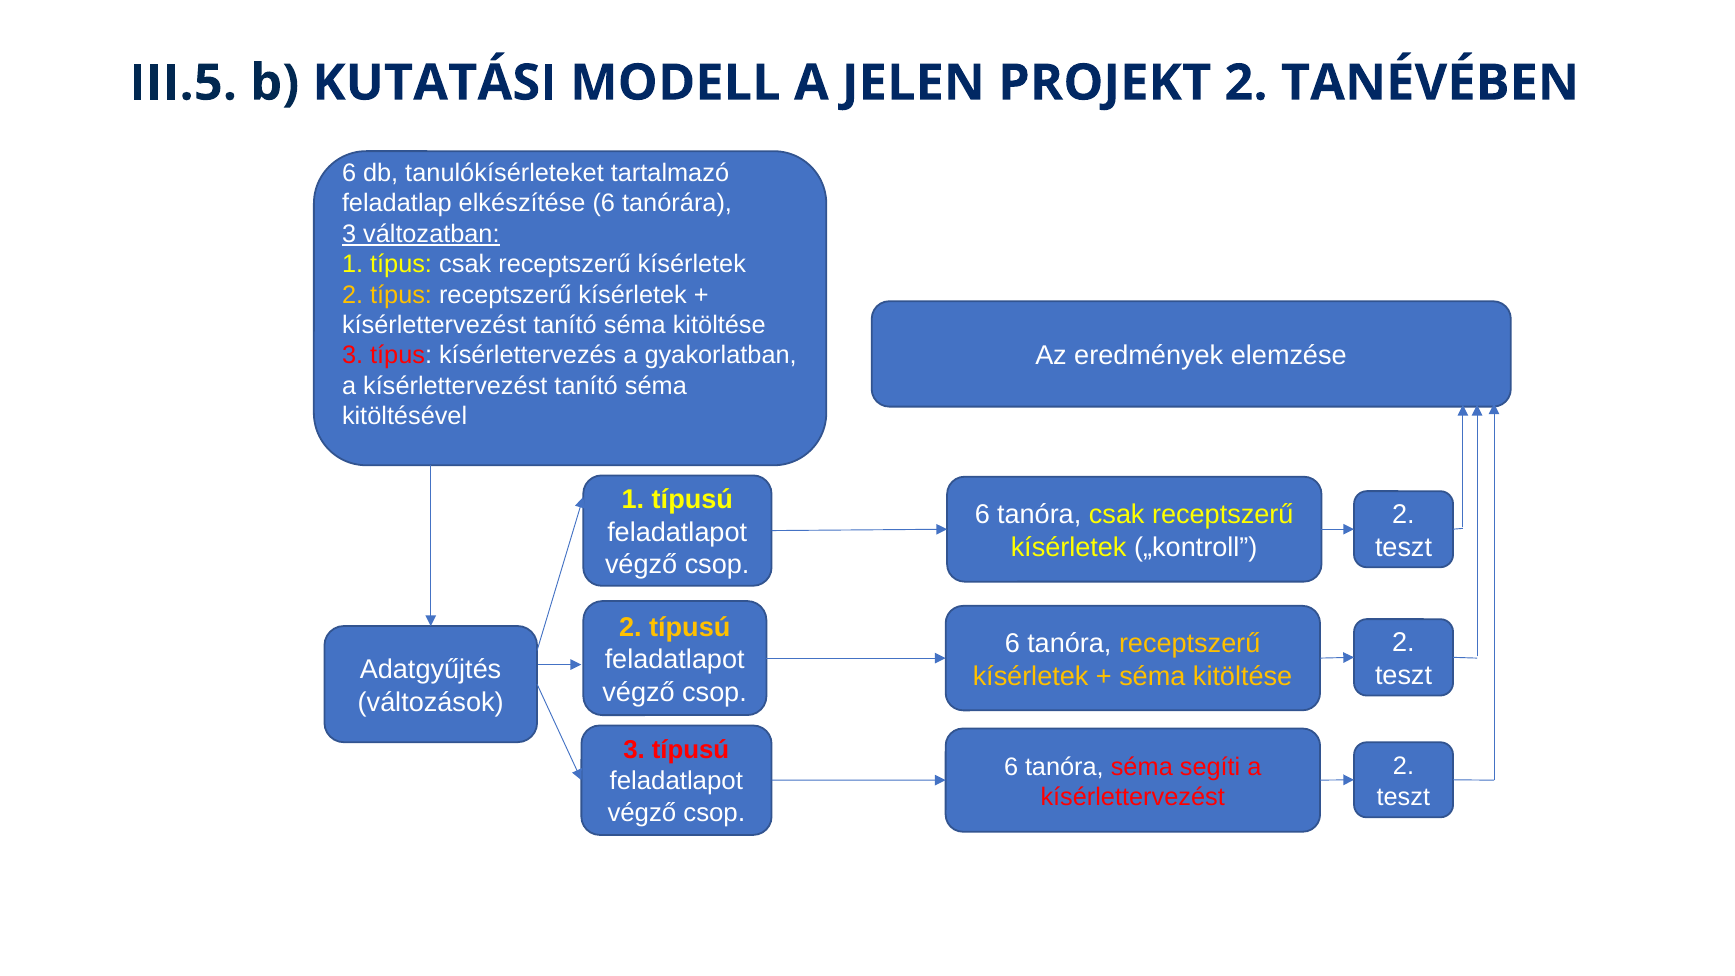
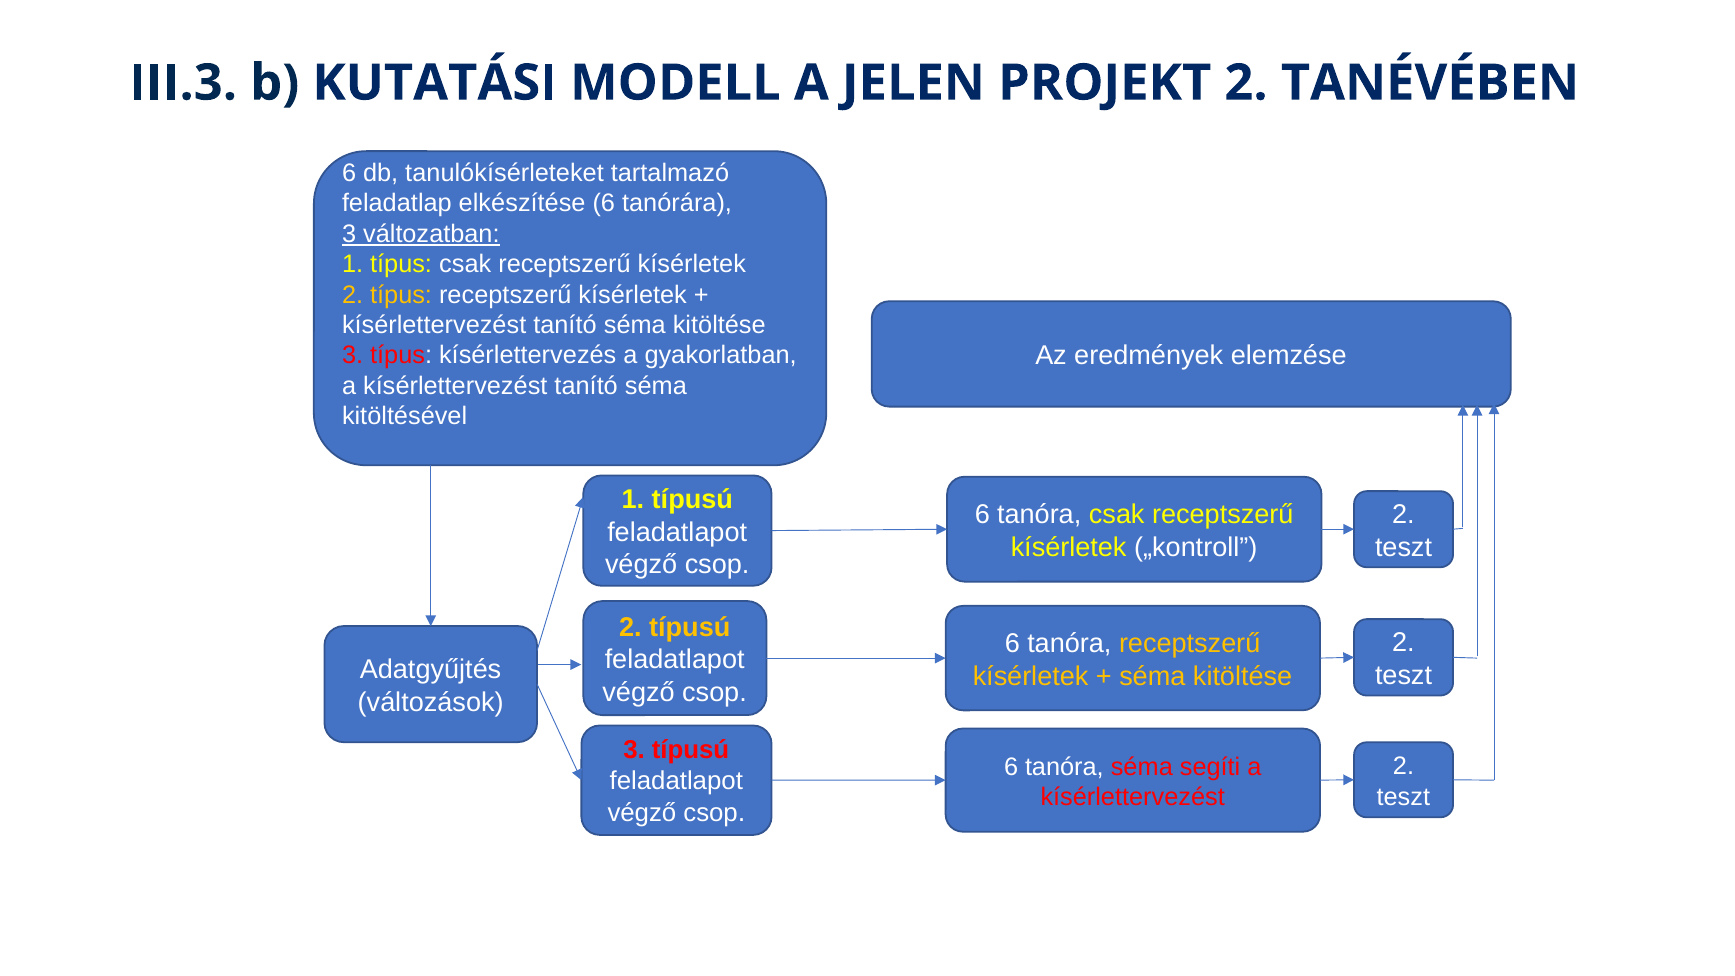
III.5: III.5 -> III.3 (183, 83)
